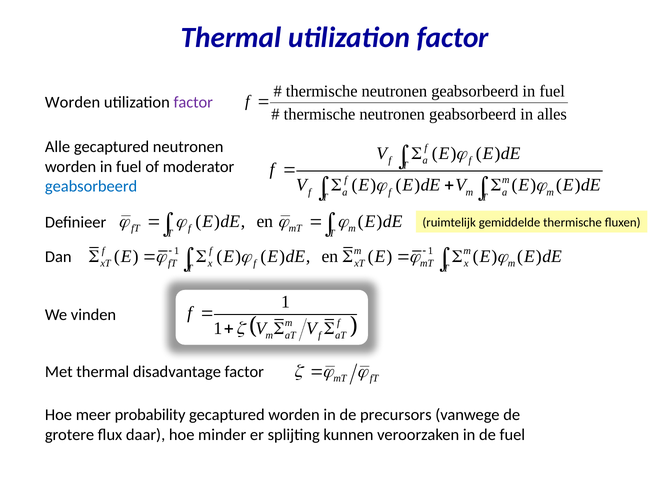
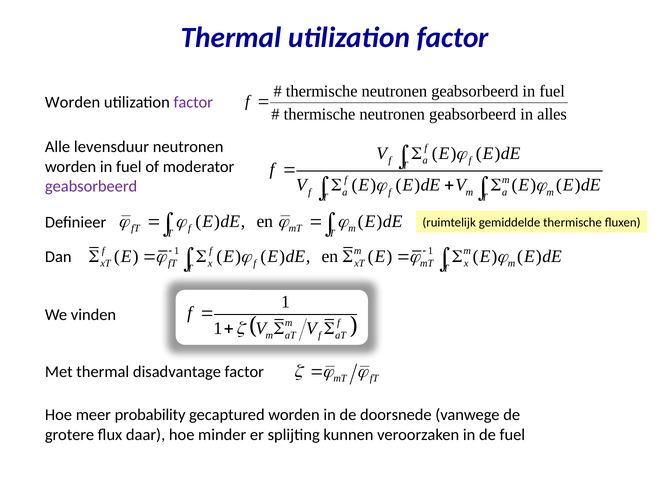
Alle gecaptured: gecaptured -> levensduur (111, 147)
geabsorbeerd colour: blue -> purple (91, 186)
precursors: precursors -> doorsnede (396, 415)
